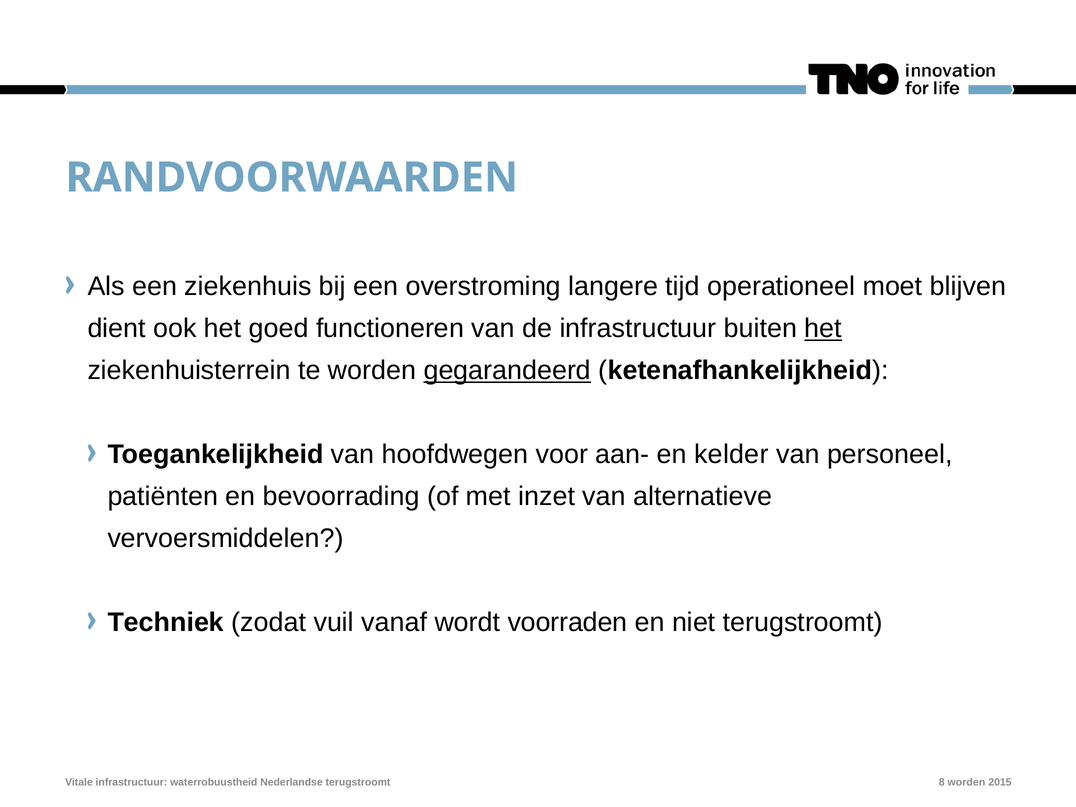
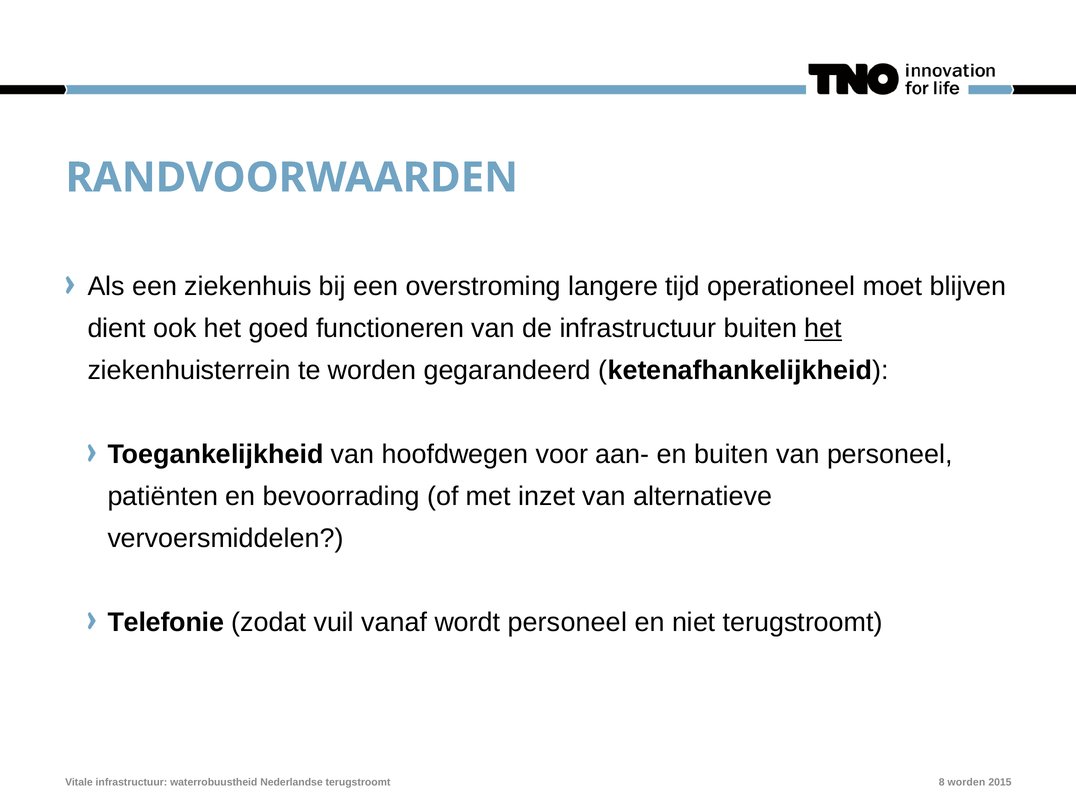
gegarandeerd underline: present -> none (507, 371)
en kelder: kelder -> buiten (731, 454)
Techniek: Techniek -> Telefonie (166, 622)
wordt voorraden: voorraden -> personeel (567, 622)
